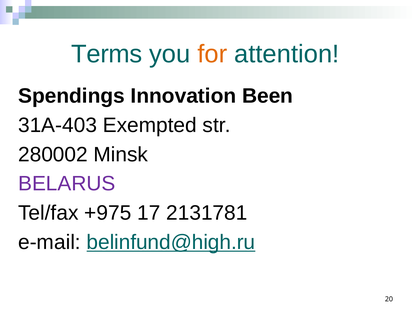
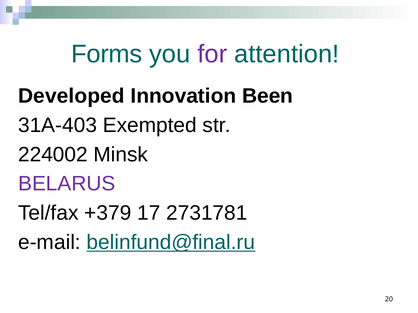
Terms: Terms -> Forms (107, 54)
for colour: orange -> purple (212, 54)
Spendings: Spendings -> Developed (71, 96)
280002: 280002 -> 224002 (53, 155)
+975: +975 -> +379 (108, 213)
2131781: 2131781 -> 2731781 (207, 213)
belinfund@high.ru: belinfund@high.ru -> belinfund@final.ru (171, 243)
